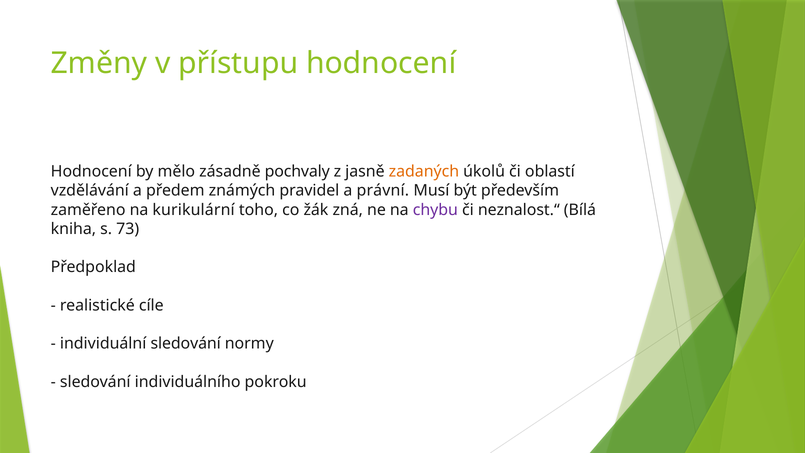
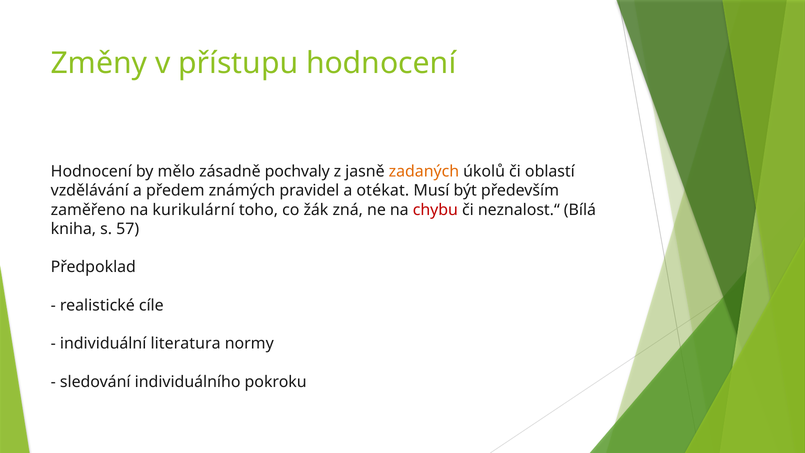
právní: právní -> otékat (383, 191)
chybu colour: purple -> red (435, 210)
73: 73 -> 57 (128, 229)
individuální sledování: sledování -> literatura (186, 343)
